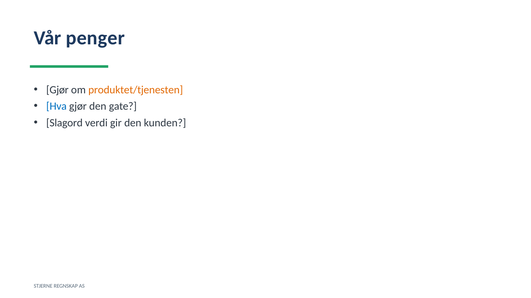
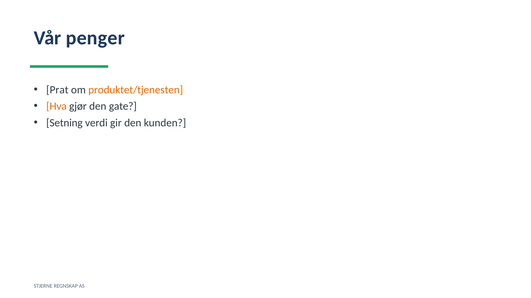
Gjør: Gjør -> Prat (57, 90)
Hva colour: blue -> orange (56, 107)
Slagord: Slagord -> Setning (64, 123)
